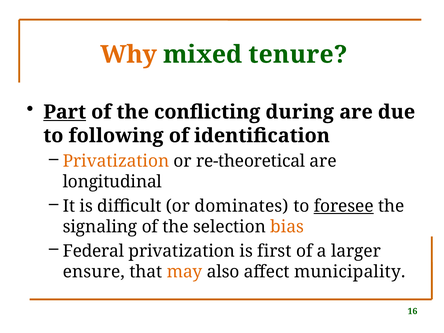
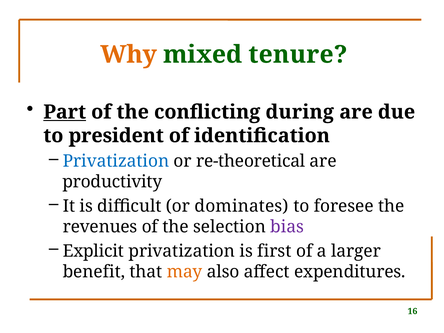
following: following -> president (116, 136)
Privatization colour: orange -> blue (116, 161)
longitudinal: longitudinal -> productivity (112, 182)
foresee underline: present -> none (344, 206)
signaling: signaling -> revenues (100, 227)
bias colour: orange -> purple (287, 227)
Federal: Federal -> Explicit (93, 251)
ensure: ensure -> benefit (94, 272)
municipality: municipality -> expenditures (350, 272)
